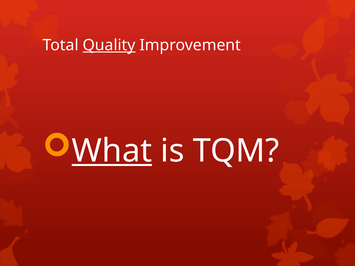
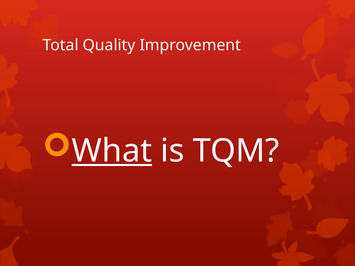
Quality underline: present -> none (109, 45)
